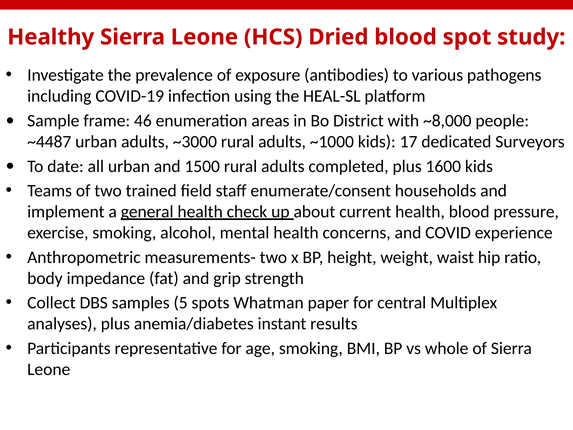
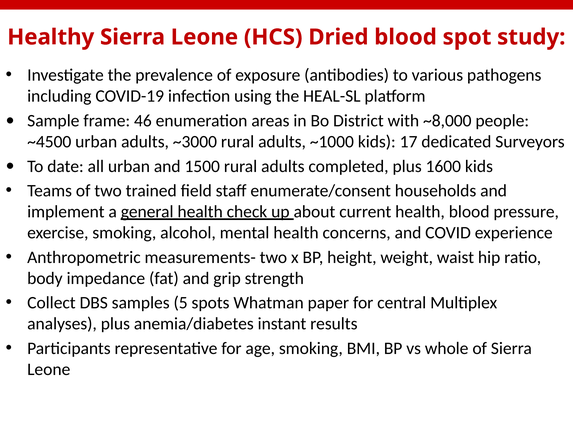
~4487: ~4487 -> ~4500 (49, 142)
